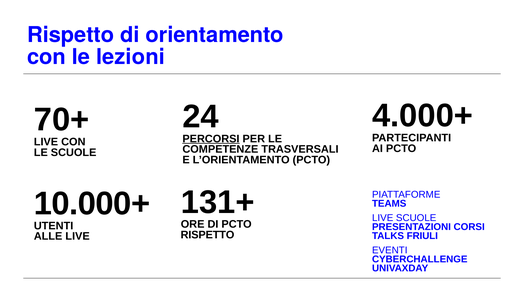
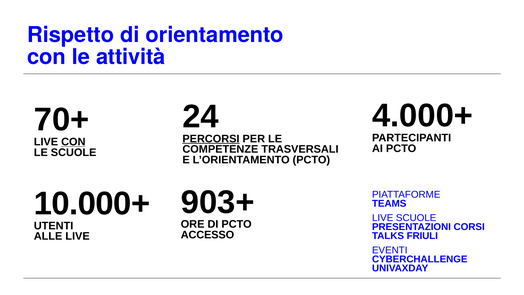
lezioni: lezioni -> attività (131, 57)
CON underline: none -> present (73, 142)
131+: 131+ -> 903+ (218, 202)
RISPETTO: RISPETTO -> ACCESSO (207, 235)
